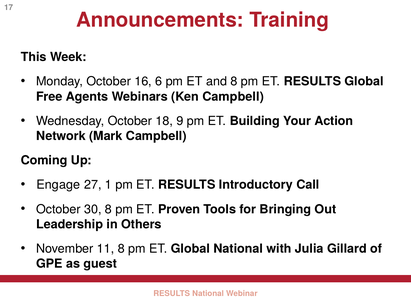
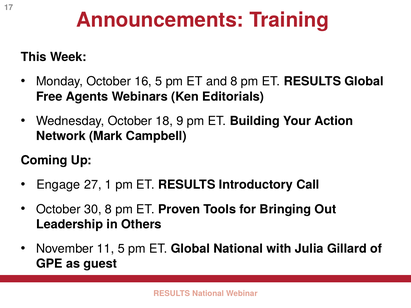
16 6: 6 -> 5 (159, 82)
Ken Campbell: Campbell -> Editorials (233, 97)
11 8: 8 -> 5 (121, 249)
